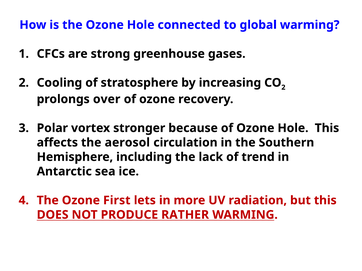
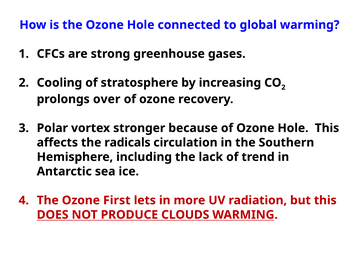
aerosol: aerosol -> radicals (127, 143)
RATHER: RATHER -> CLOUDS (185, 215)
